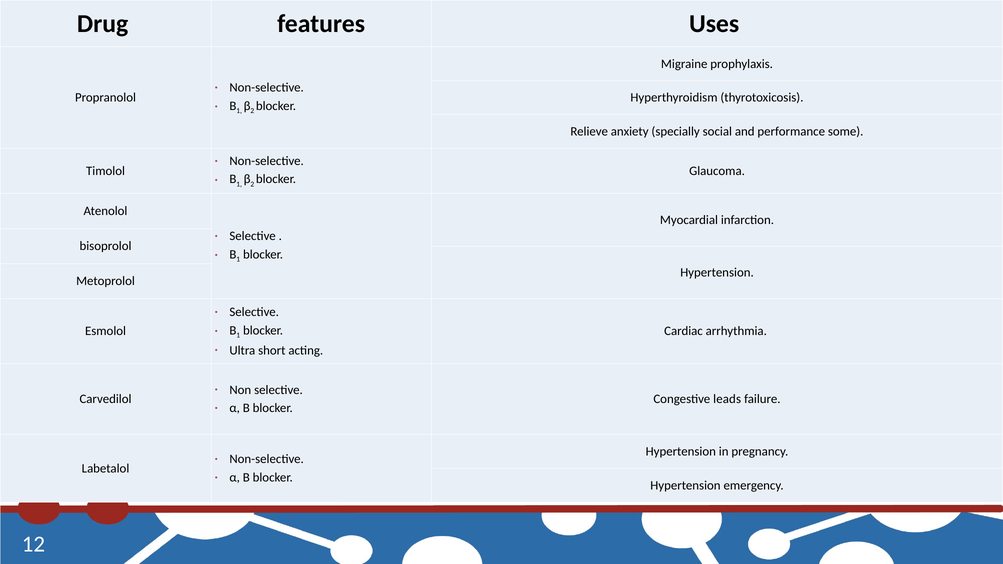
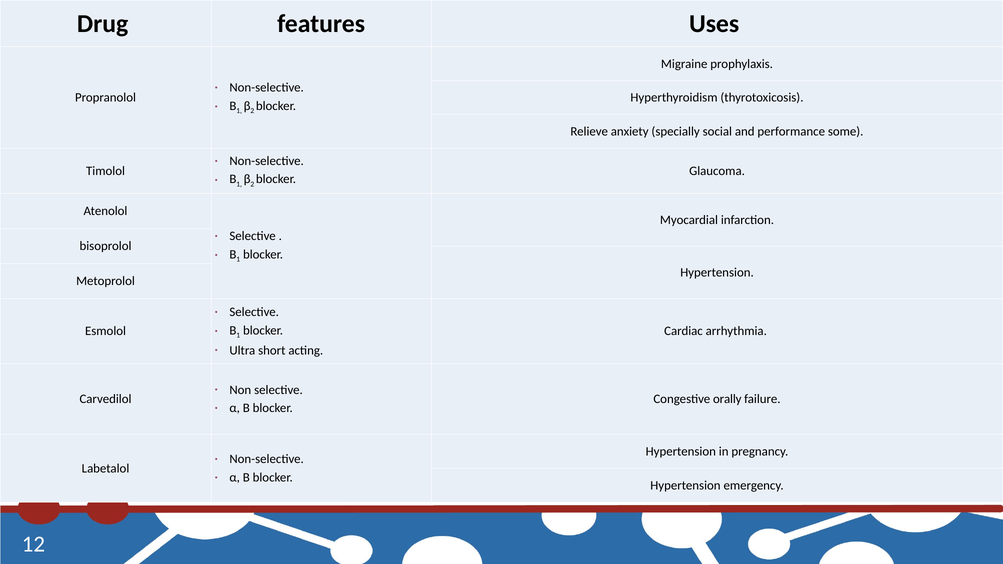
leads: leads -> orally (727, 399)
